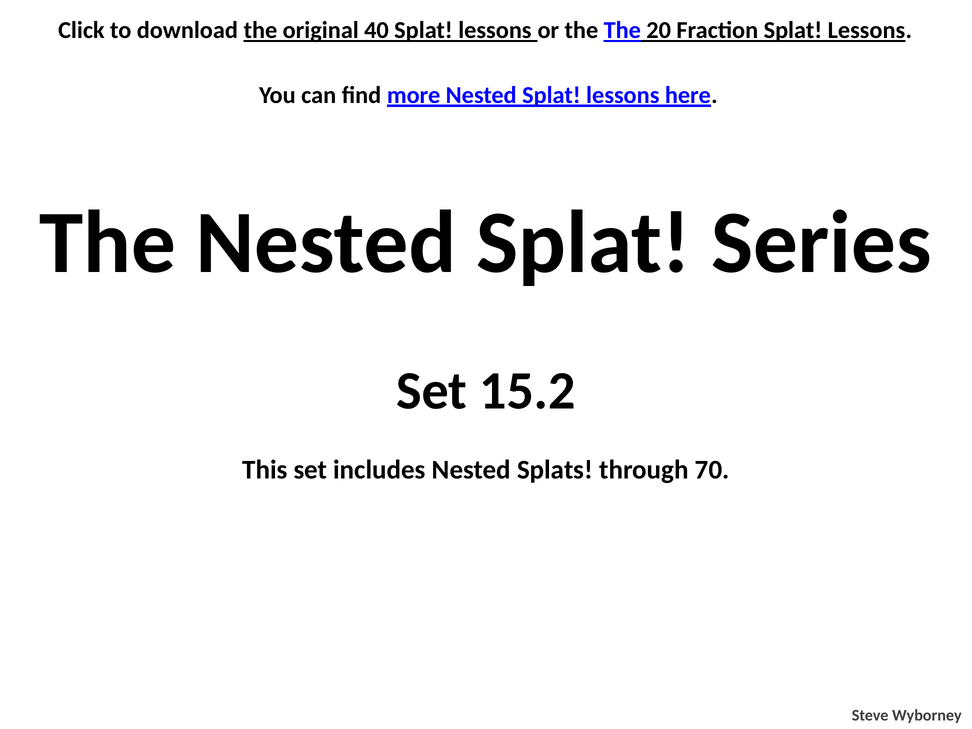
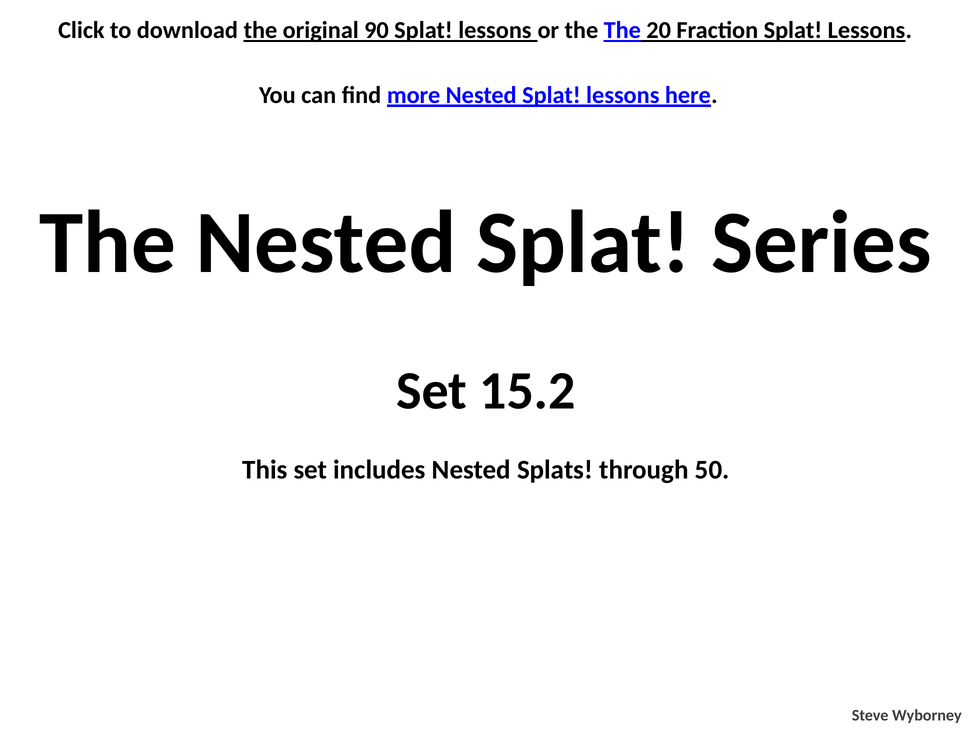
40: 40 -> 90 (376, 30)
70: 70 -> 50 (712, 470)
